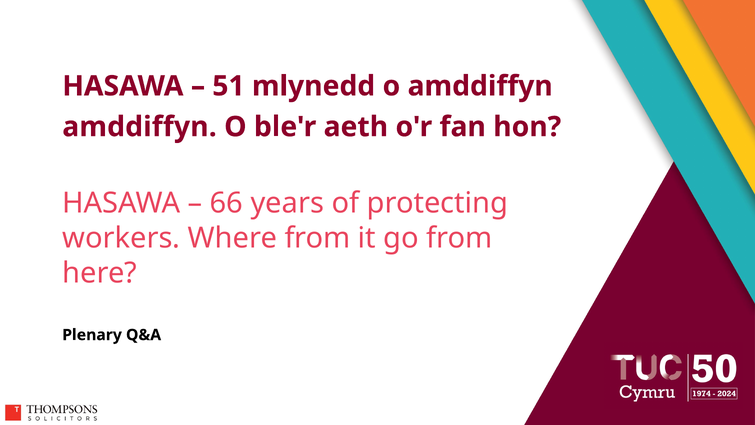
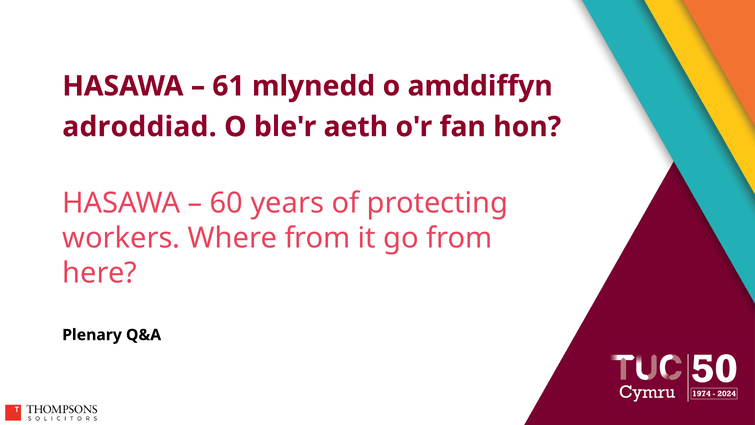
51: 51 -> 61 (228, 86)
amddiffyn: amddiffyn -> adroddiad (139, 127)
66: 66 -> 60 (226, 203)
